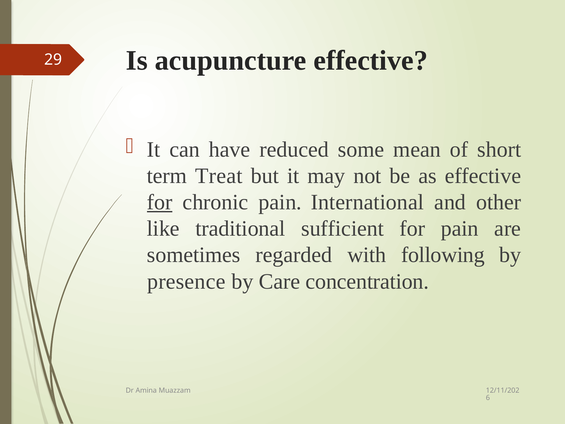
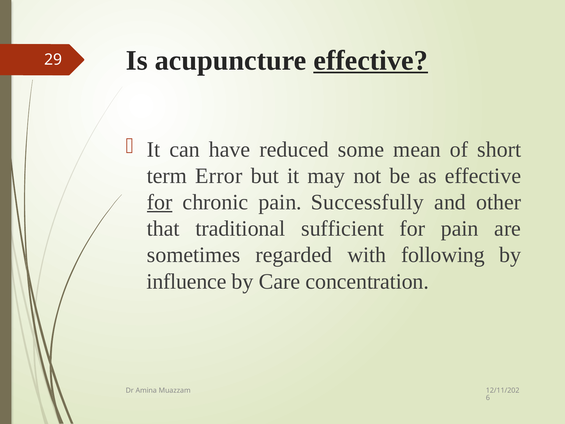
effective underline: none -> present (371, 60)
Treat: Treat -> Error (219, 176)
International: International -> Successfully (367, 202)
like: like -> that (163, 229)
presence: presence -> influence (187, 281)
